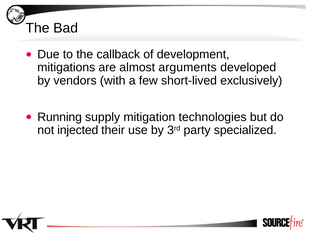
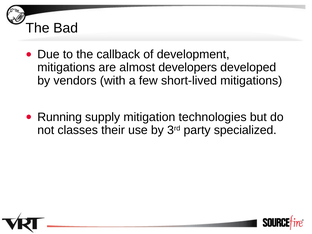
arguments: arguments -> developers (188, 67)
short-lived exclusively: exclusively -> mitigations (251, 81)
injected: injected -> classes (78, 130)
